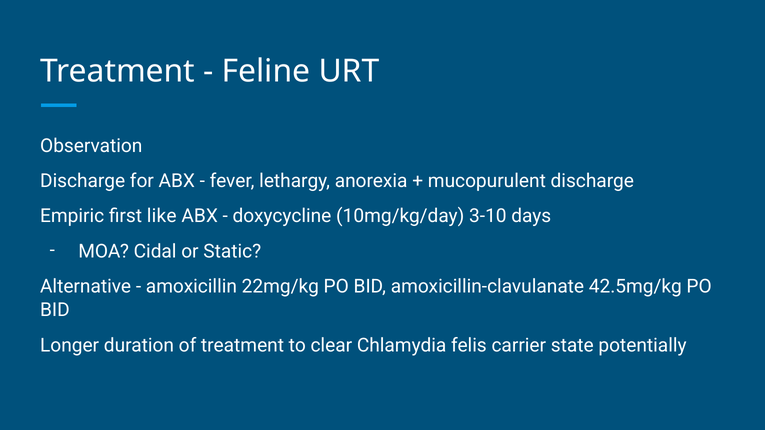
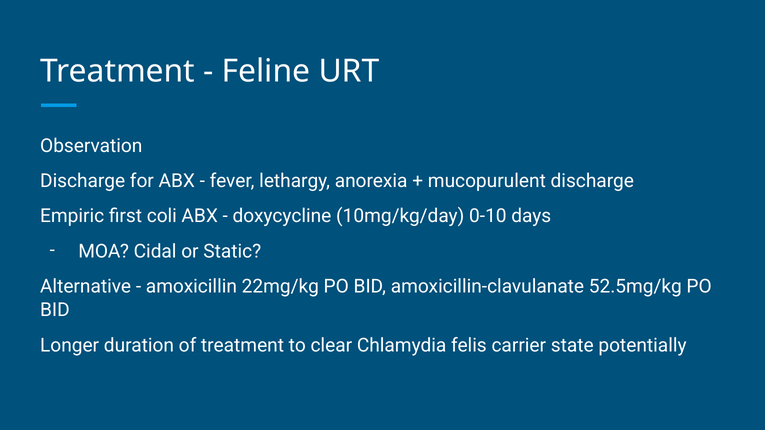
like: like -> coli (162, 216)
3-10: 3-10 -> 0-10 (488, 216)
42.5mg/kg: 42.5mg/kg -> 52.5mg/kg (635, 287)
